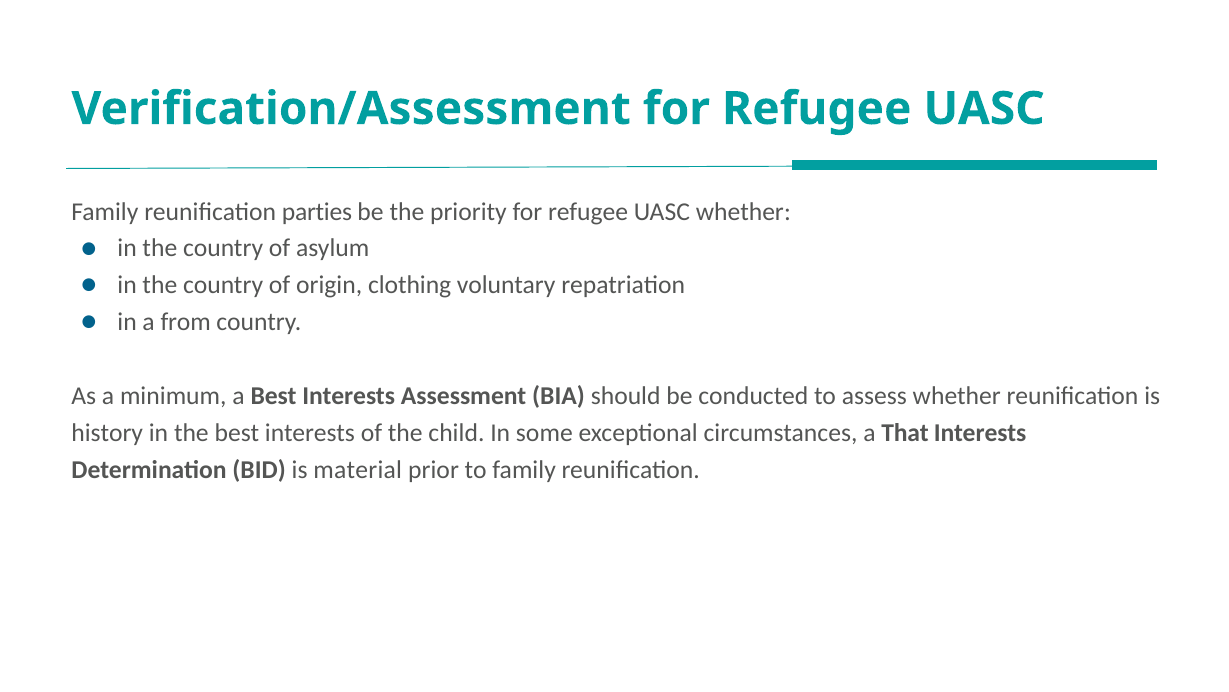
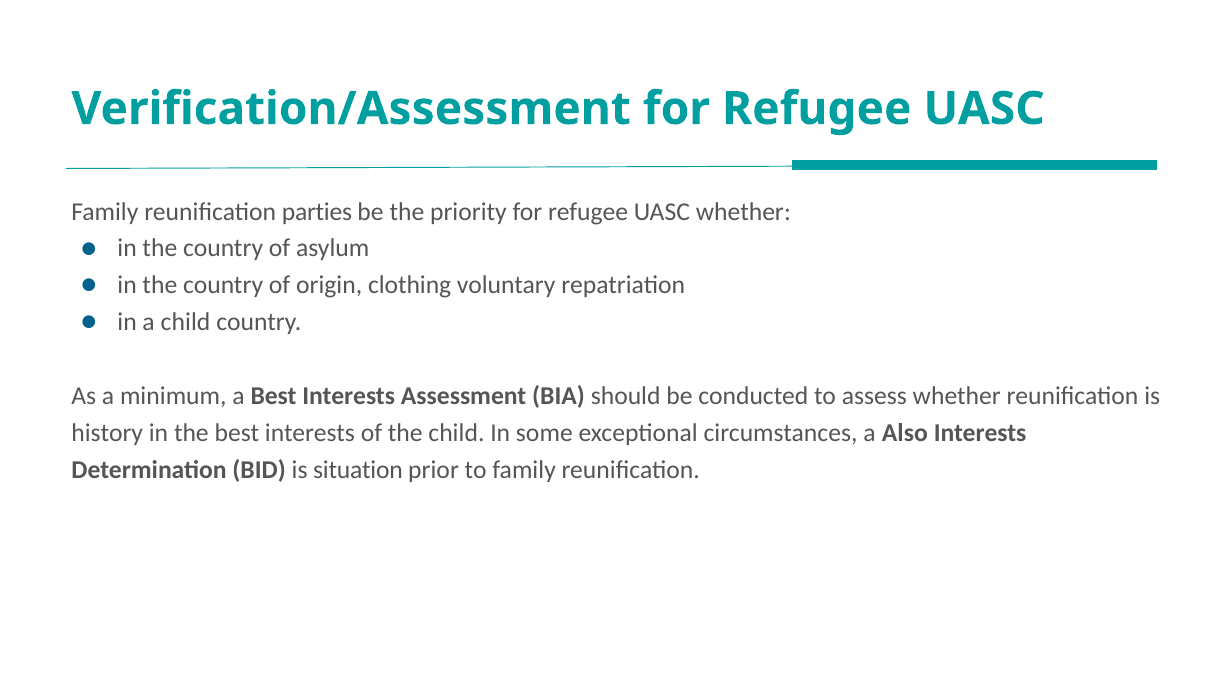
a from: from -> child (186, 322)
That: That -> Also (905, 433)
material: material -> situation (358, 469)
